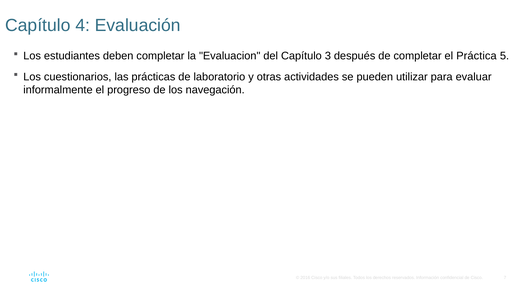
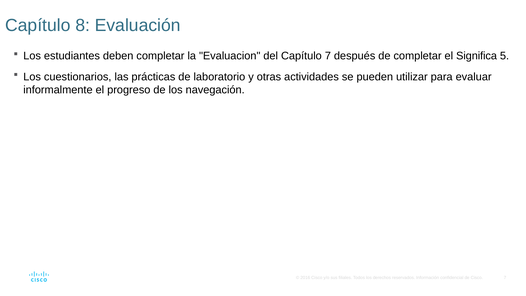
4: 4 -> 8 (83, 25)
Capítulo 3: 3 -> 7 (328, 56)
Práctica: Práctica -> Significa (477, 56)
